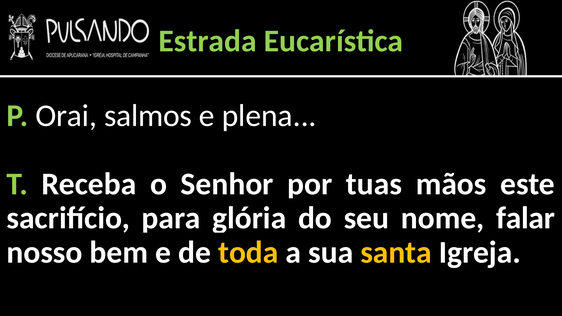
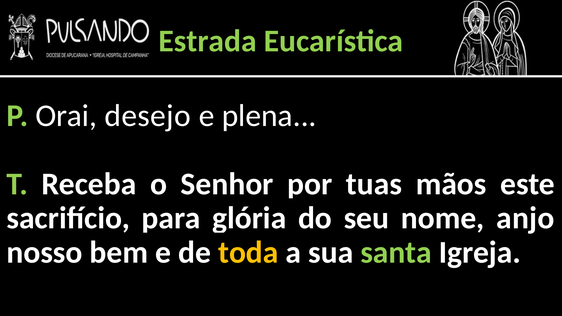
salmos: salmos -> desejo (148, 116)
falar: falar -> anjo (525, 218)
santa colour: yellow -> light green (396, 252)
